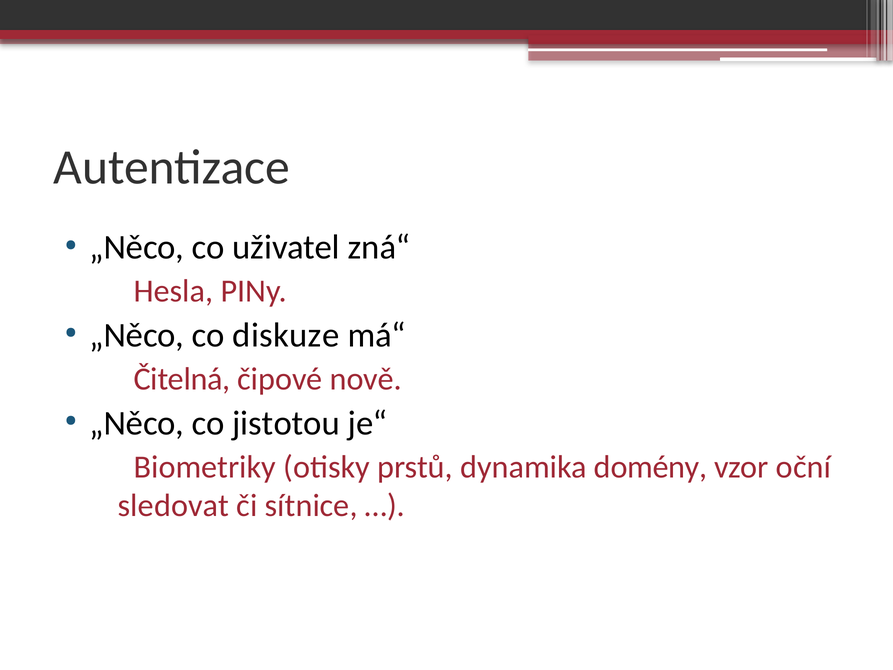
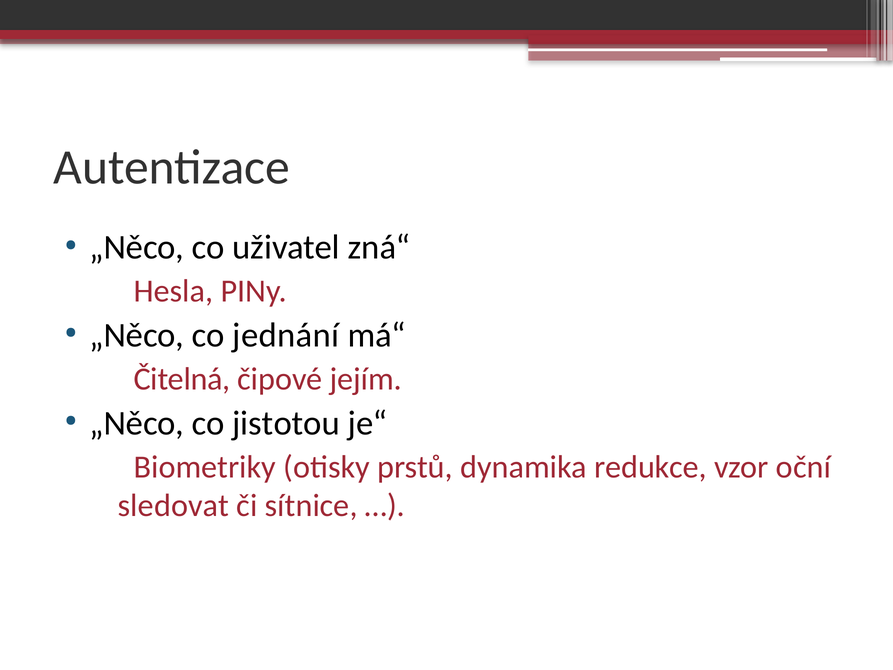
diskuze: diskuze -> jednání (286, 335)
nově: nově -> jejím (366, 379)
domény: domény -> redukce (650, 467)
